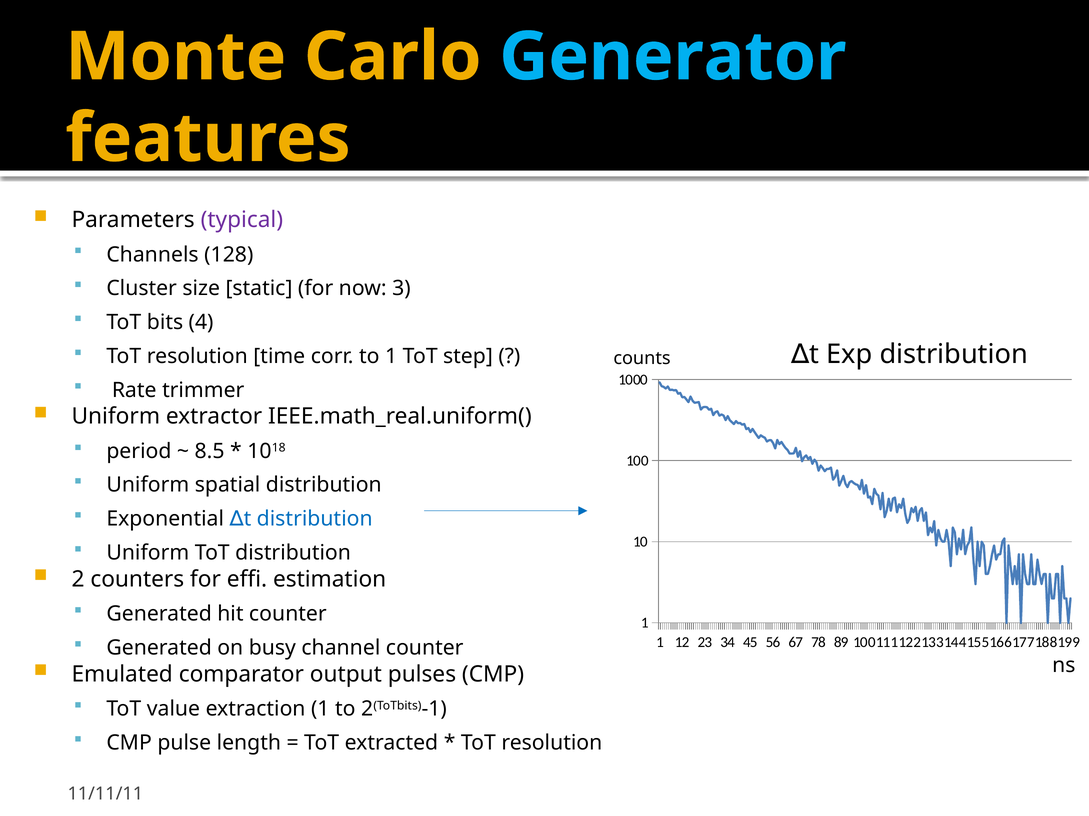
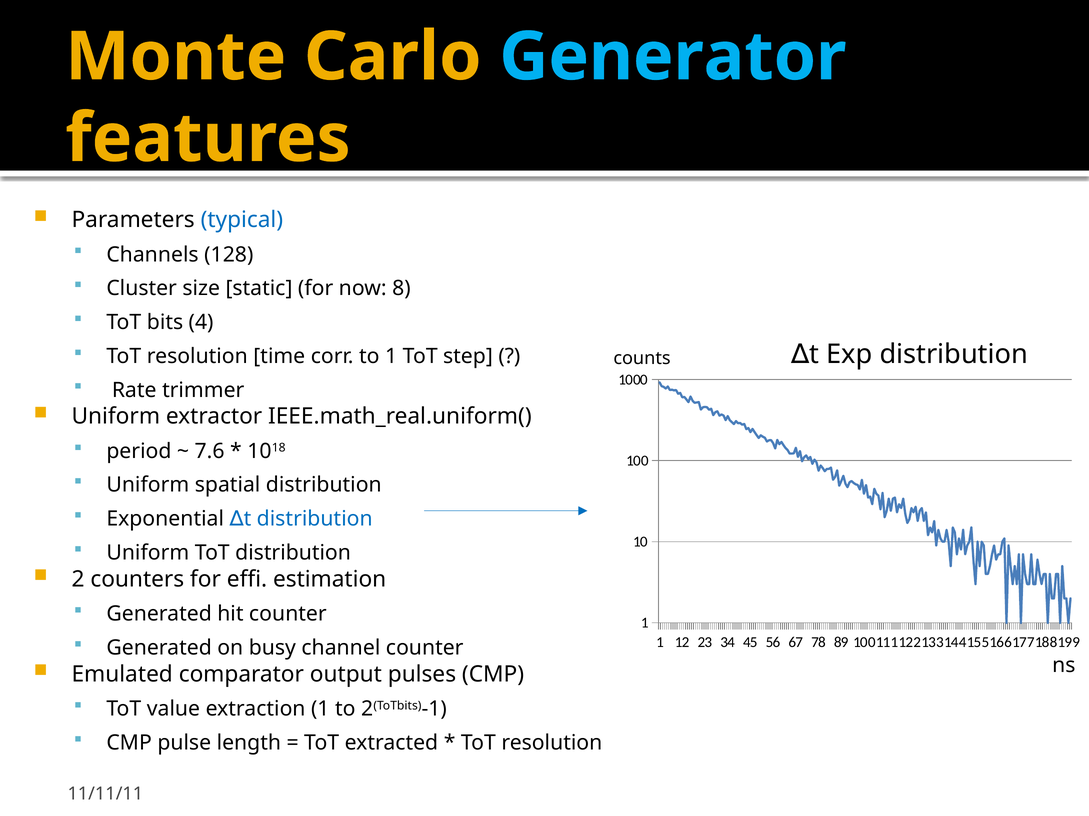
typical colour: purple -> blue (242, 220)
3: 3 -> 8 (401, 289)
8.5: 8.5 -> 7.6 (210, 452)
